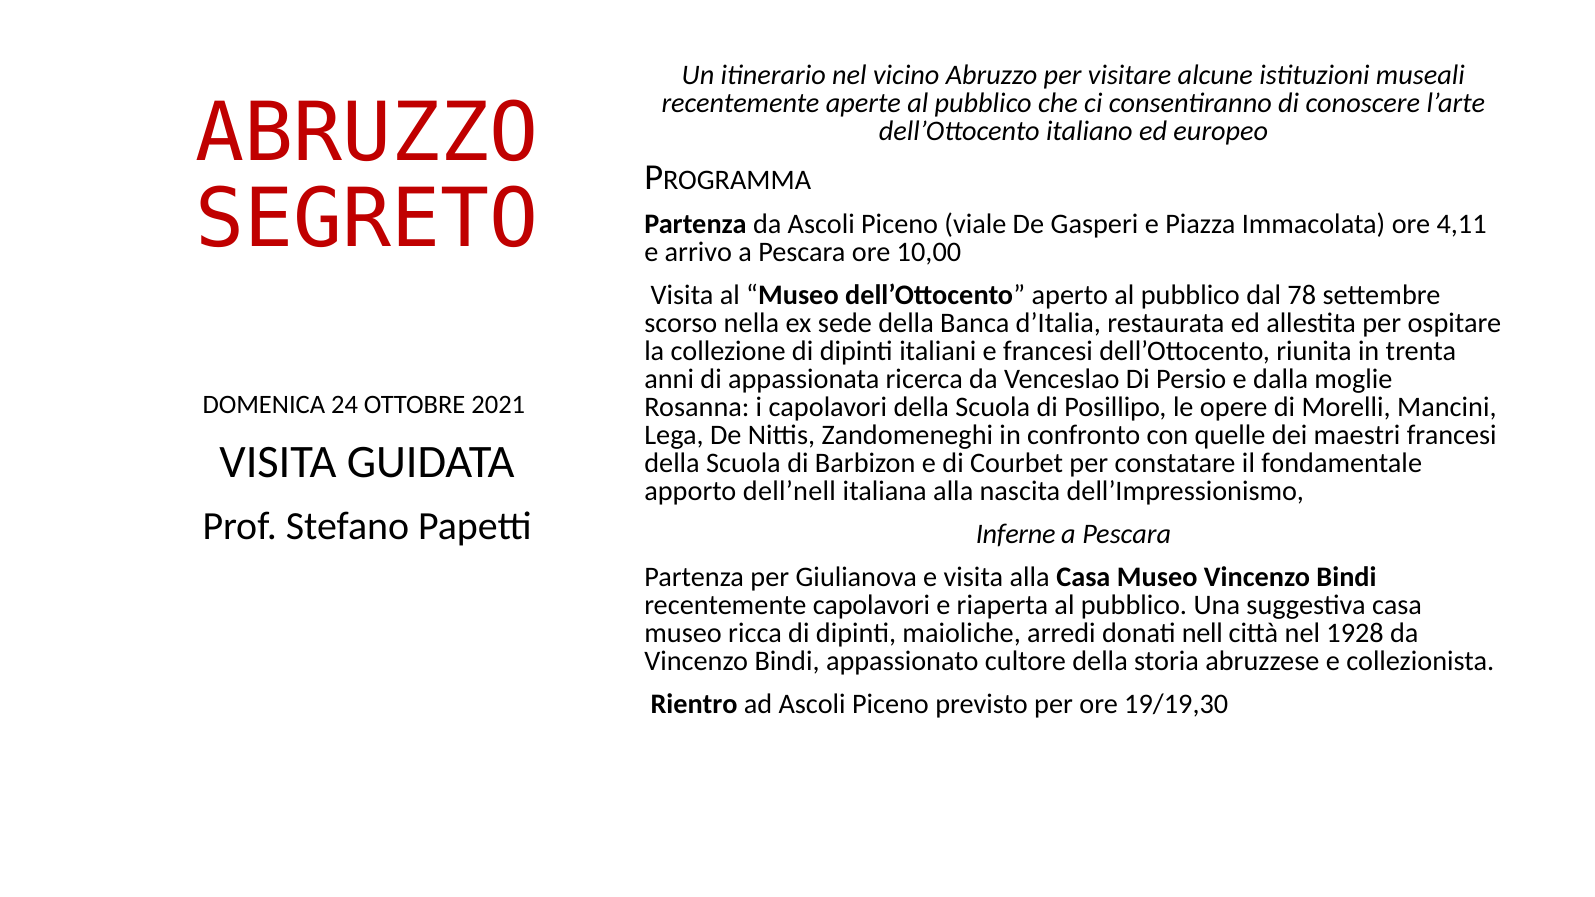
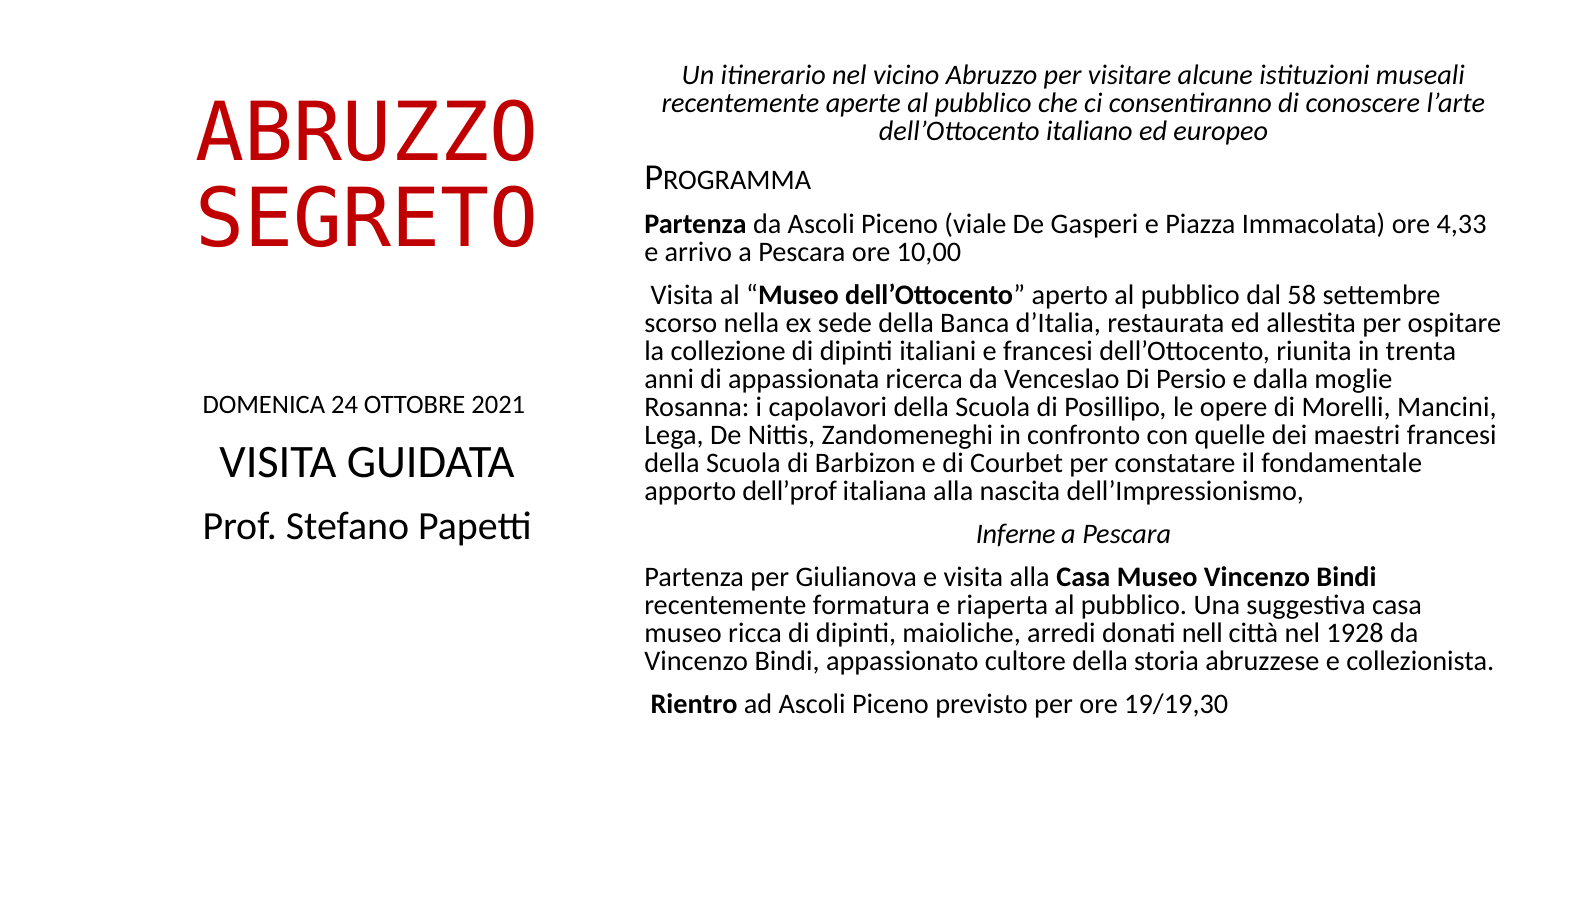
4,11: 4,11 -> 4,33 (1462, 225)
78: 78 -> 58 (1302, 295)
dell’nell: dell’nell -> dell’prof (790, 491)
recentemente capolavori: capolavori -> formatura (871, 605)
